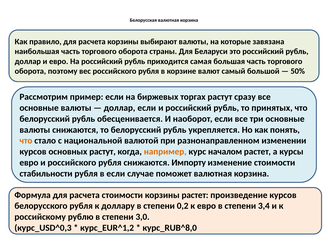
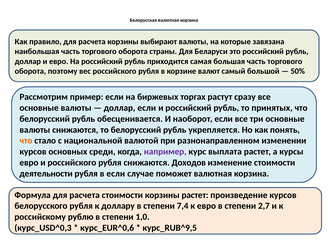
основных растут: растут -> среди (102, 152)
например colour: orange -> purple (165, 152)
началом: началом -> выплата (225, 152)
Импорту: Импорту -> Доходов (189, 163)
стабильности: стабильности -> деятельности (46, 174)
0,2: 0,2 -> 7,4 (183, 206)
3,4: 3,4 -> 2,7 (264, 206)
3,0: 3,0 -> 1,0 (143, 217)
курс_EUR^1,2: курс_EUR^1,2 -> курс_EUR^0,6 (107, 228)
курс_RUB^8,0: курс_RUB^8,0 -> курс_RUB^9,5 (170, 228)
